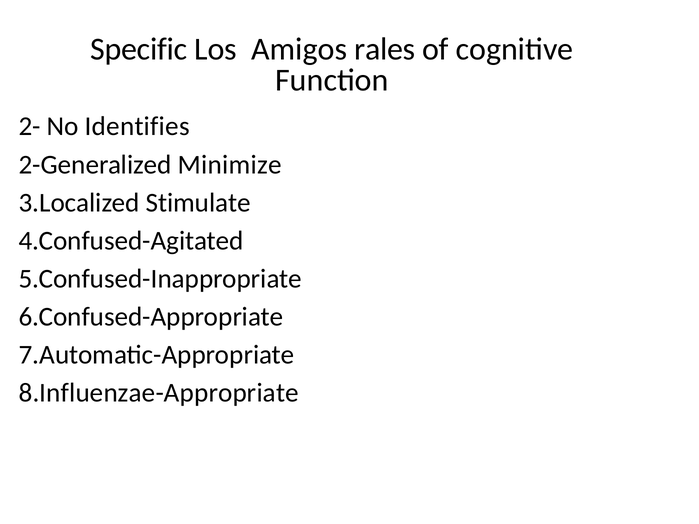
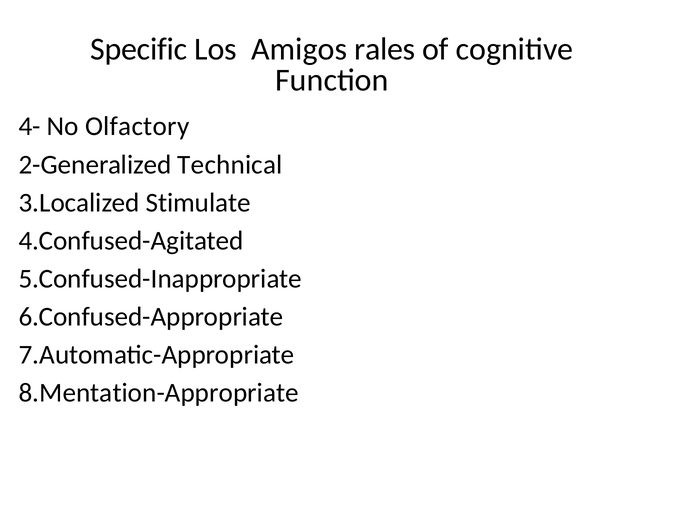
2-: 2- -> 4- (30, 127)
Identifies: Identifies -> Olfactory (137, 127)
Minimize: Minimize -> Technical (230, 165)
8.Influenzae-Appropriate: 8.Influenzae-Appropriate -> 8.Mentation-Appropriate (159, 393)
